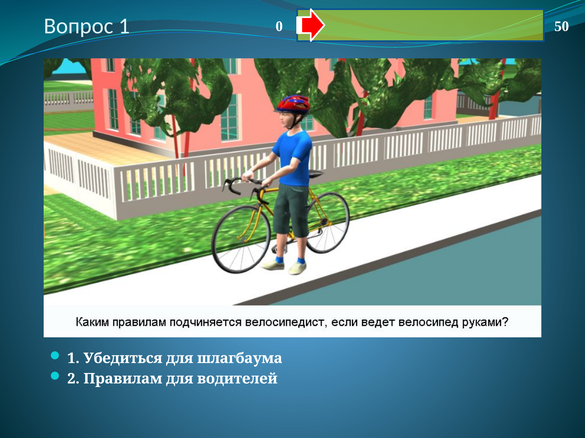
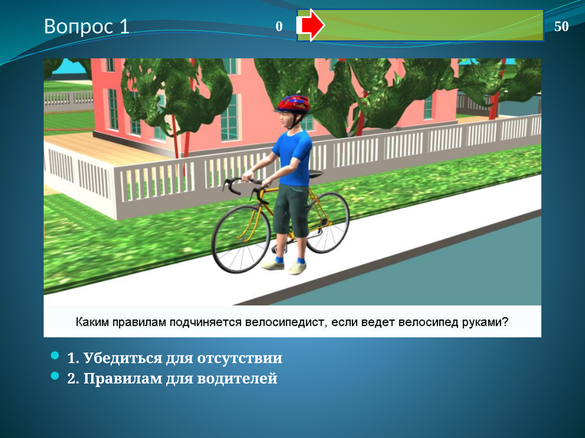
шлагбаума: шлагбаума -> отсутствии (240, 359)
